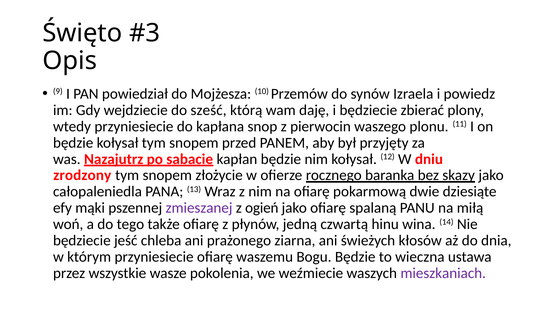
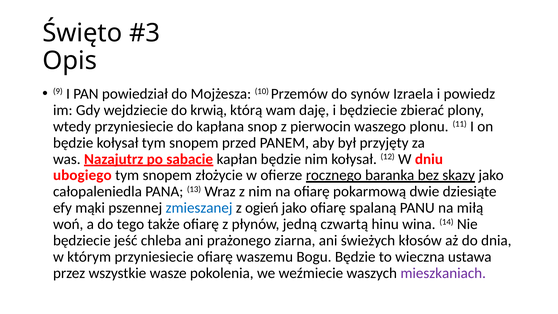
sześć: sześć -> krwią (209, 110)
zrodzony: zrodzony -> ubogiego (82, 175)
zmieszanej colour: purple -> blue (199, 208)
